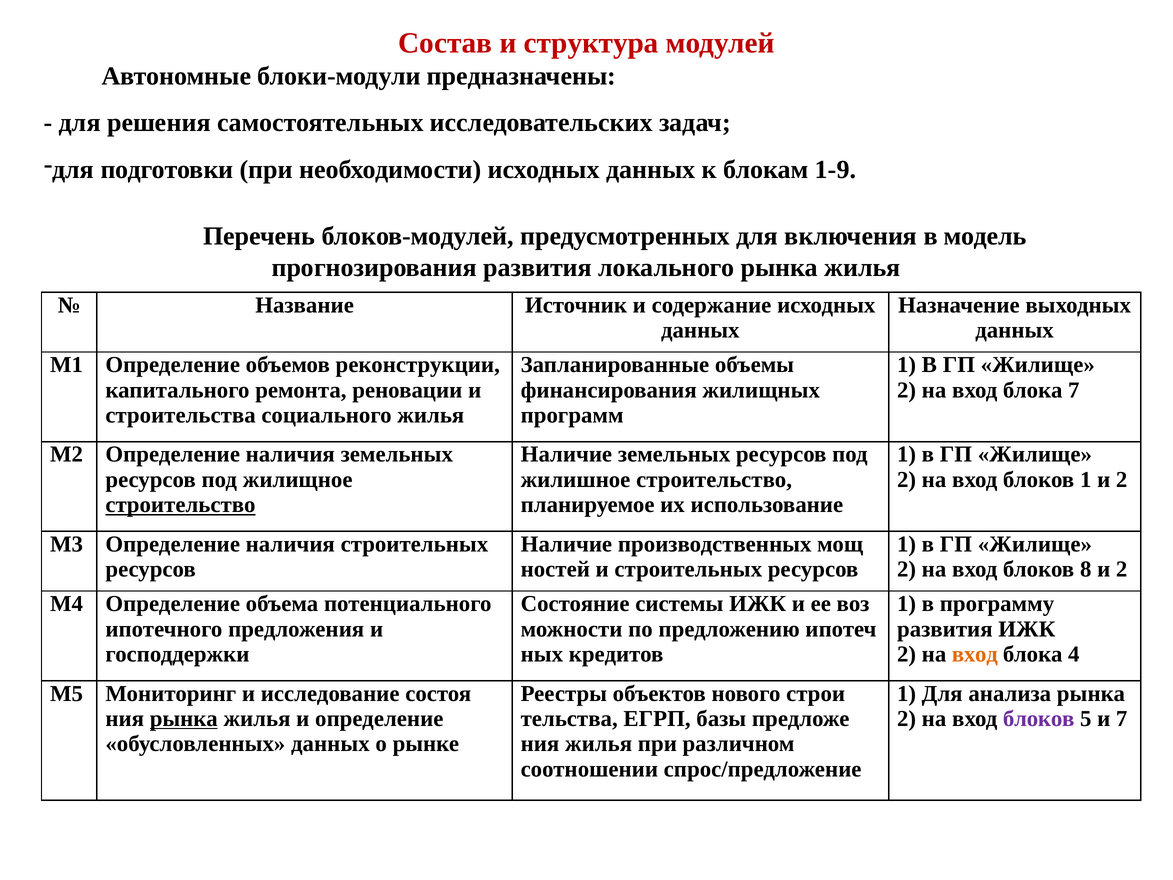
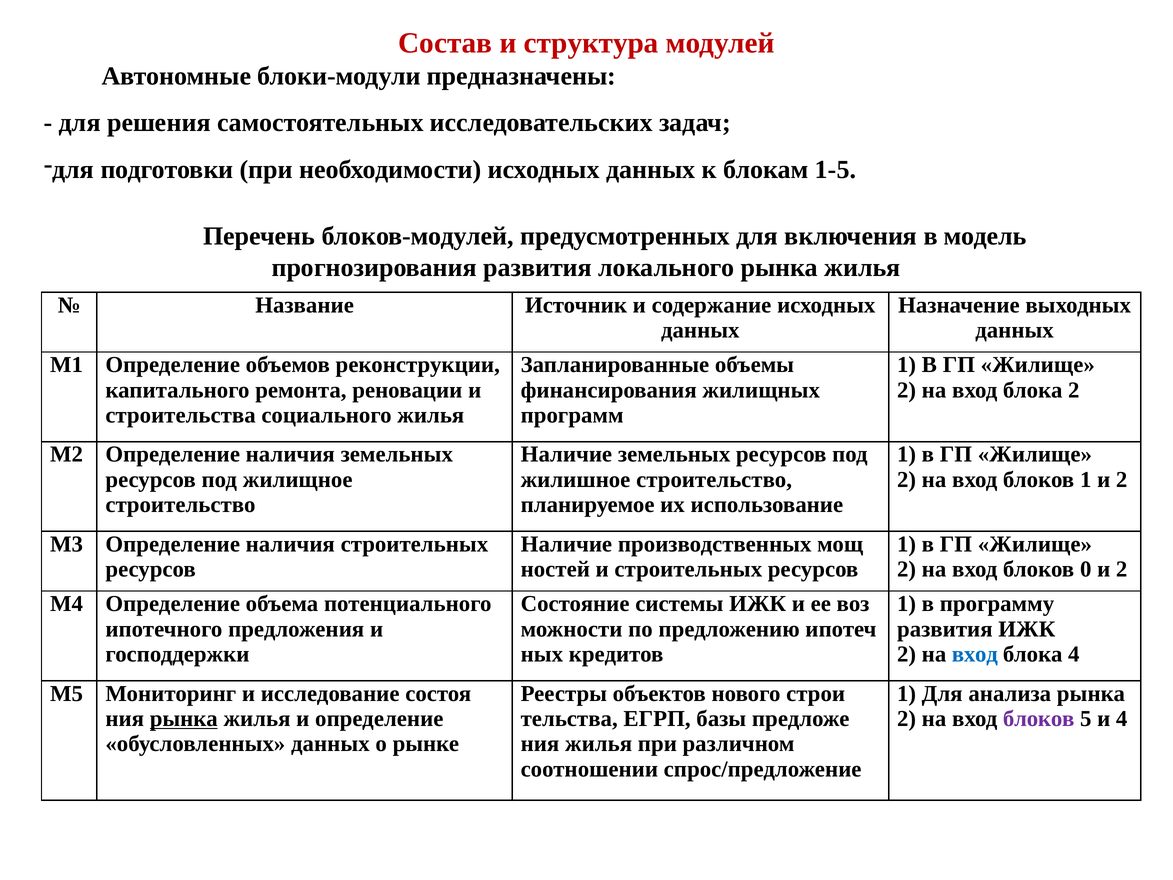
1-9: 1-9 -> 1-5 (835, 170)
блока 7: 7 -> 2 (1074, 390)
строительство underline: present -> none (180, 505)
8: 8 -> 0 (1086, 569)
вход colour: orange -> blue (975, 654)
и 7: 7 -> 4 (1122, 719)
